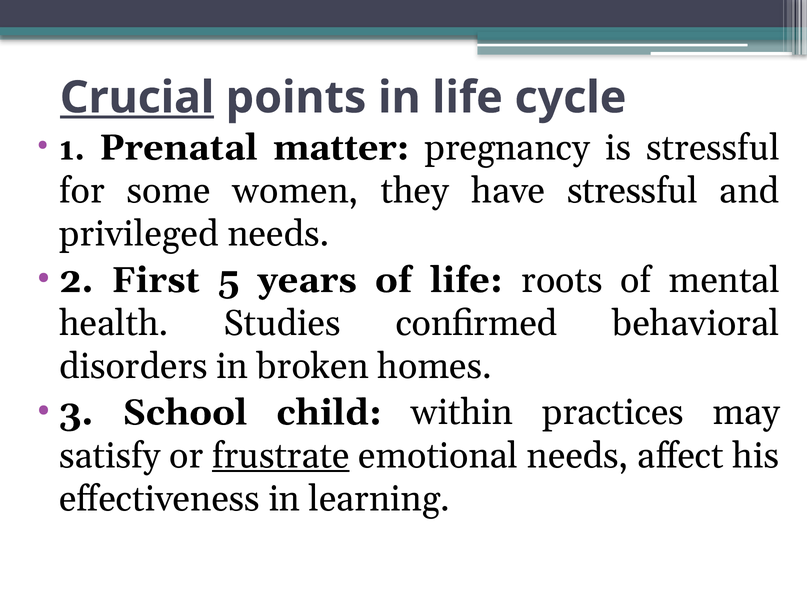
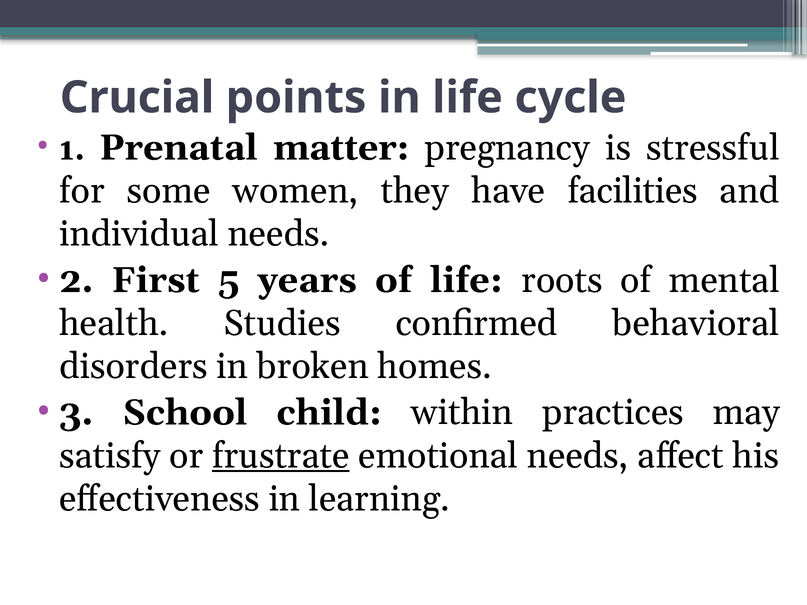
Crucial underline: present -> none (137, 98)
have stressful: stressful -> facilities (633, 191)
privileged: privileged -> individual (139, 234)
